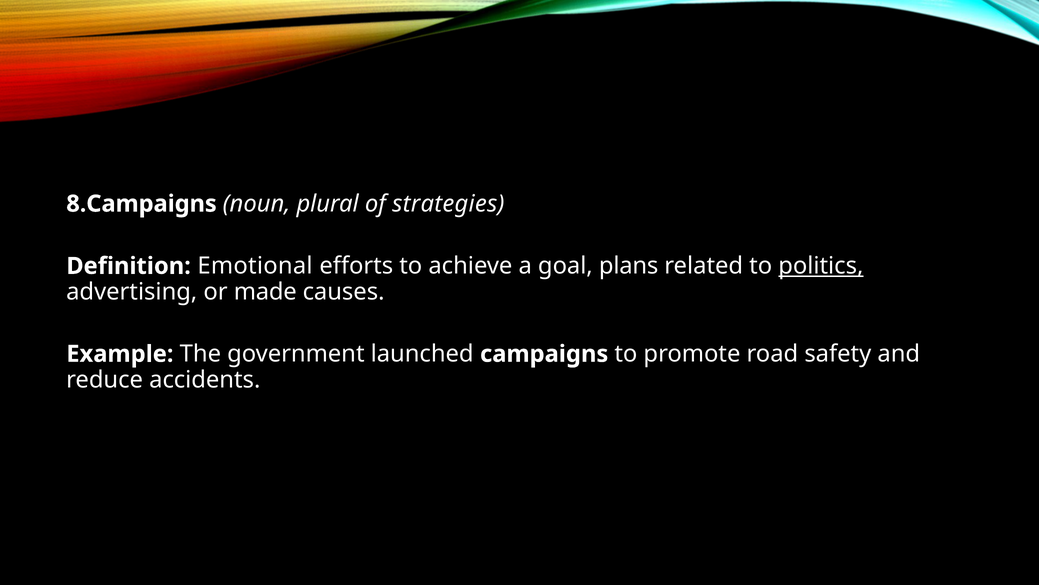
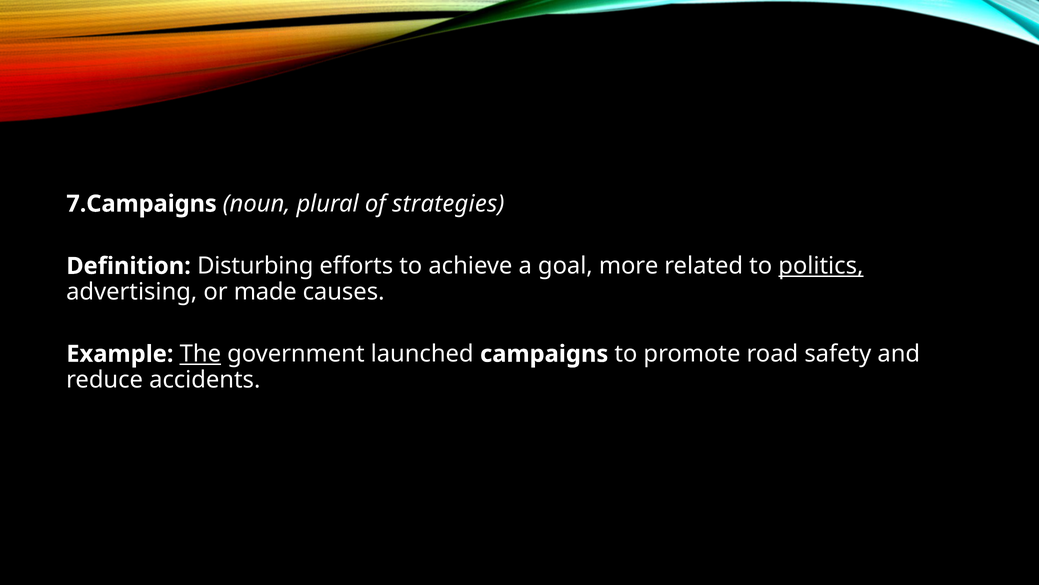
8.Campaigns: 8.Campaigns -> 7.Campaigns (142, 204)
Emotional: Emotional -> Disturbing (255, 266)
plans: plans -> more (629, 266)
The underline: none -> present (200, 354)
